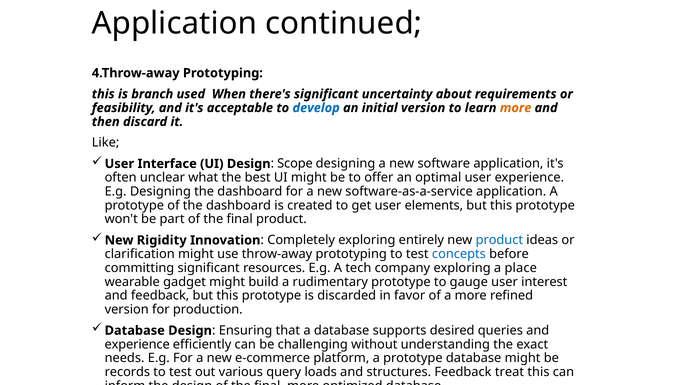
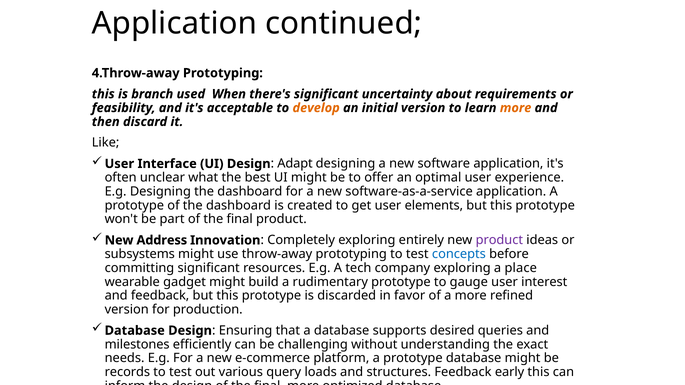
develop colour: blue -> orange (316, 108)
Scope: Scope -> Adapt (295, 164)
Rigidity: Rigidity -> Address (162, 240)
product colour: blue -> purple (499, 240)
clarification: clarification -> subsystems (140, 254)
experience: experience -> milestones (137, 345)
treat: treat -> early (510, 372)
